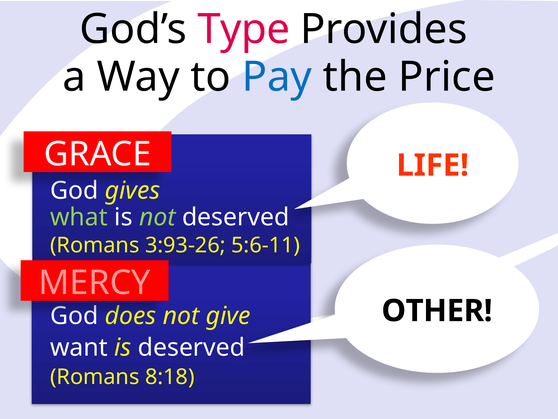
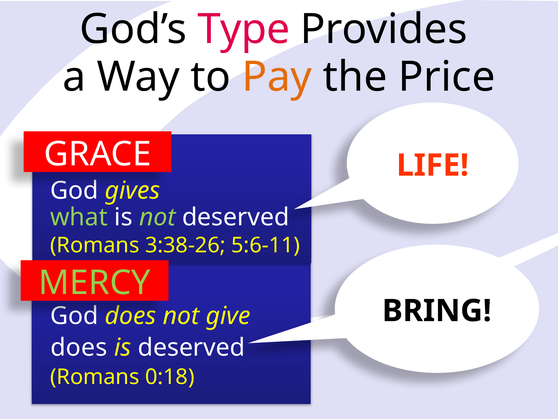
Pay colour: blue -> orange (277, 77)
3:93-26: 3:93-26 -> 3:38-26 (185, 245)
MERCY colour: pink -> light green (95, 283)
OTHER: OTHER -> BRING (437, 311)
want: want -> does (79, 347)
8:18: 8:18 -> 0:18 (170, 377)
